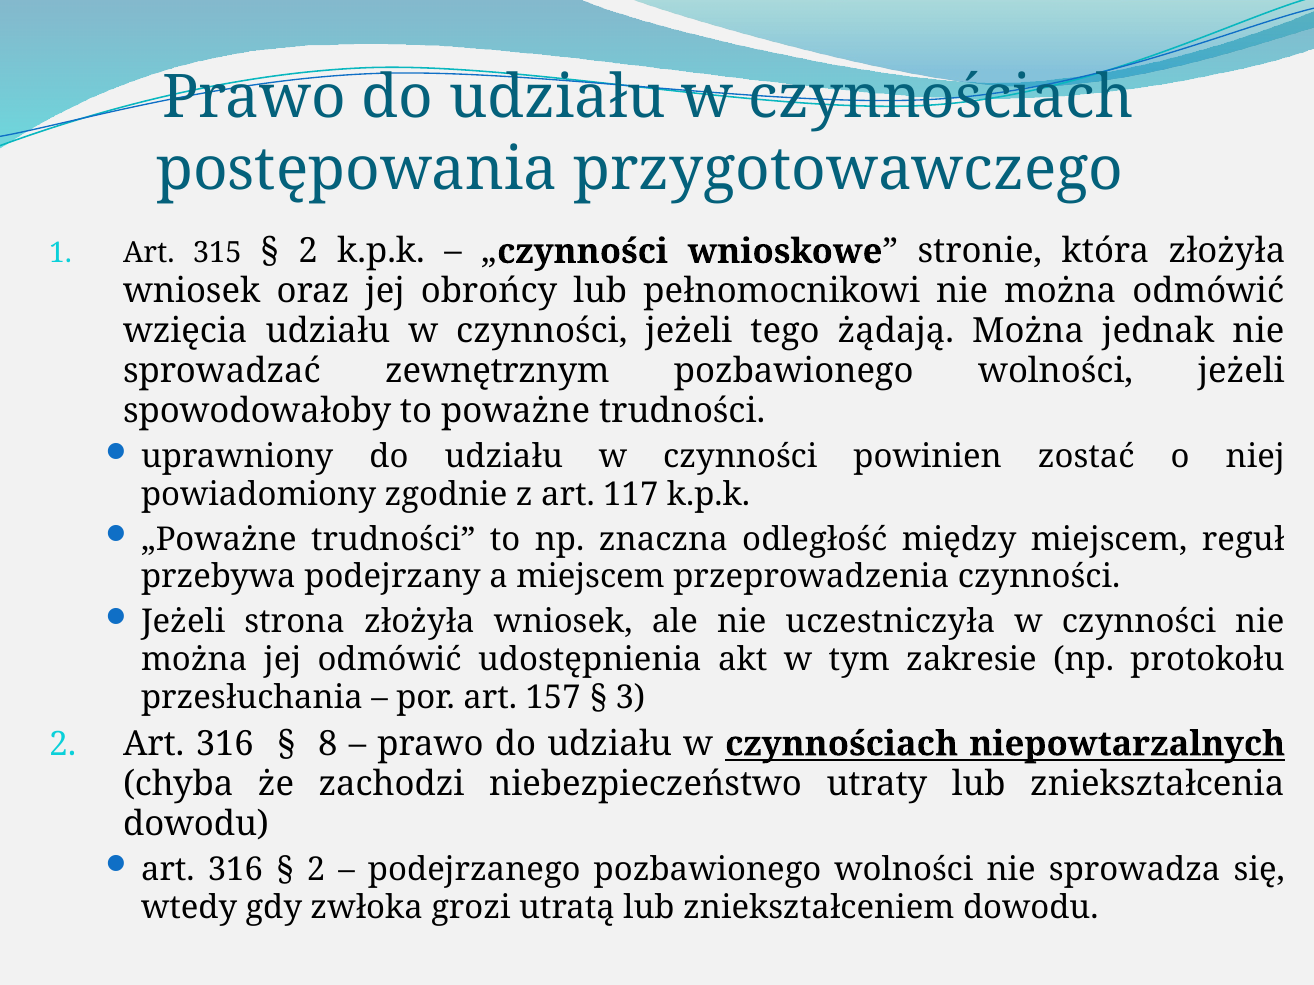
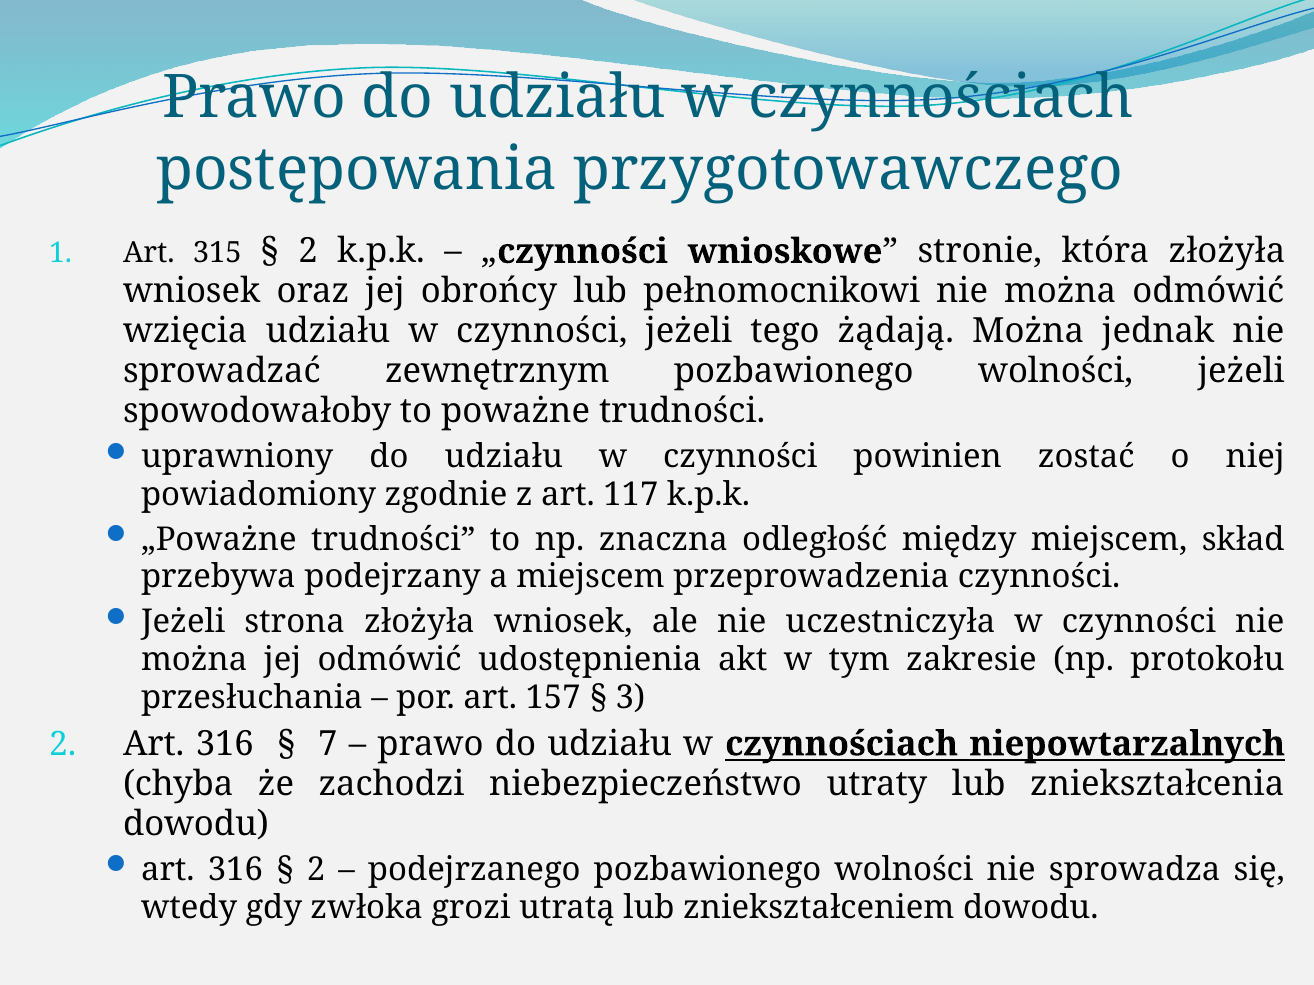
reguł: reguł -> skład (1243, 540)
8: 8 -> 7 (328, 744)
